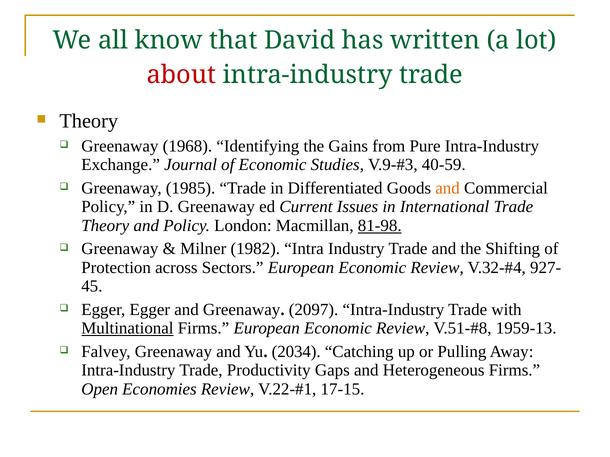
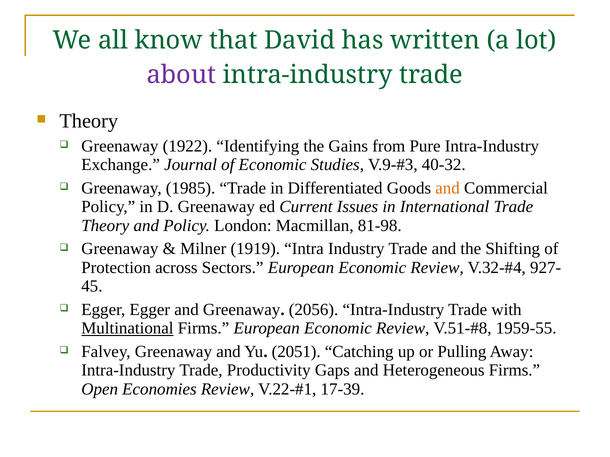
about colour: red -> purple (181, 75)
1968: 1968 -> 1922 (187, 146)
40-59: 40-59 -> 40-32 (444, 165)
81-98 underline: present -> none (380, 226)
1982: 1982 -> 1919 (255, 249)
2097: 2097 -> 2056 (314, 310)
1959-13: 1959-13 -> 1959-55 (526, 329)
2034: 2034 -> 2051 (296, 352)
17-15: 17-15 -> 17-39 (342, 389)
